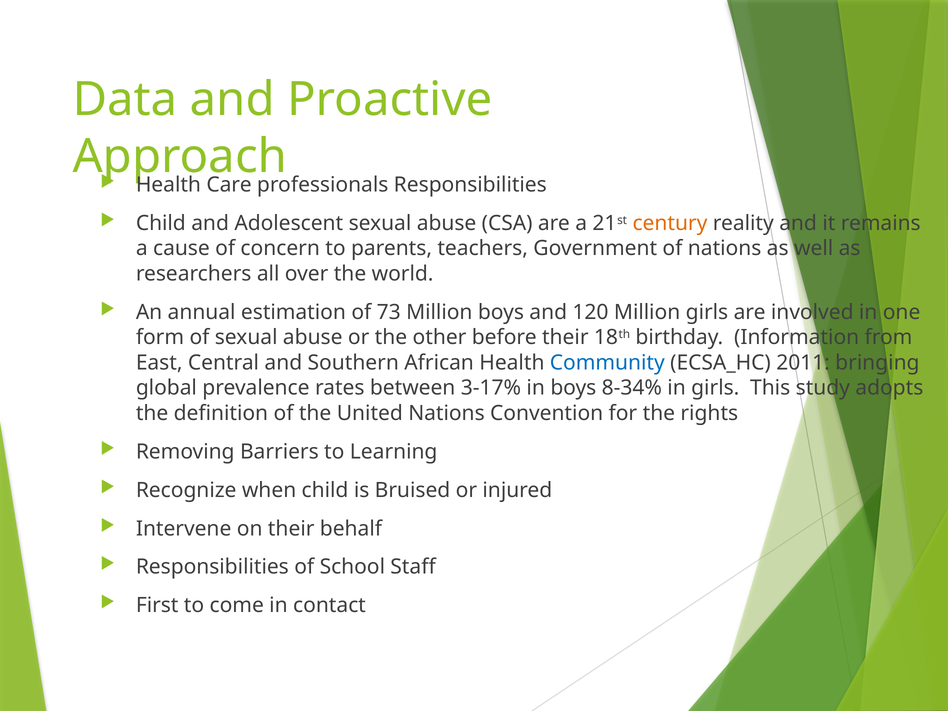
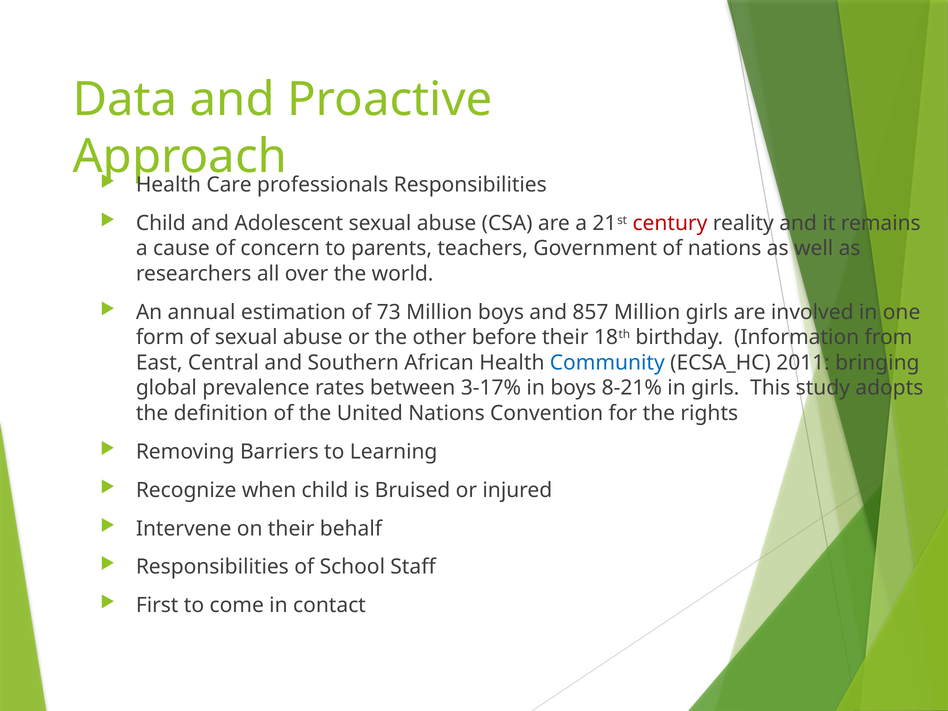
century colour: orange -> red (670, 223)
120: 120 -> 857 (590, 312)
8-34%: 8-34% -> 8-21% (632, 388)
